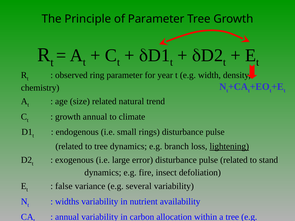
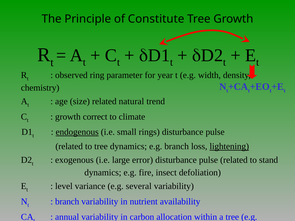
of Parameter: Parameter -> Constitute (156, 19)
growth annual: annual -> correct (95, 117)
endogenous underline: none -> present (77, 132)
false: false -> level (64, 186)
widths: widths -> branch (67, 202)
